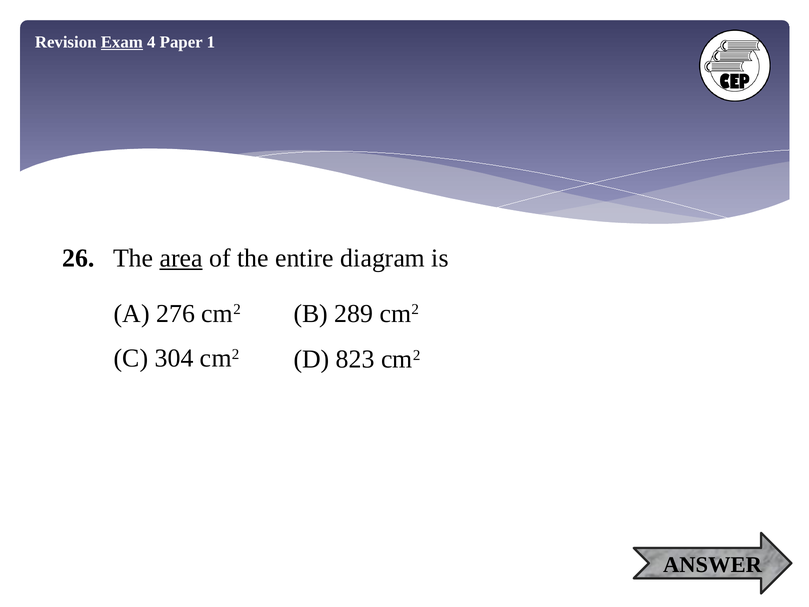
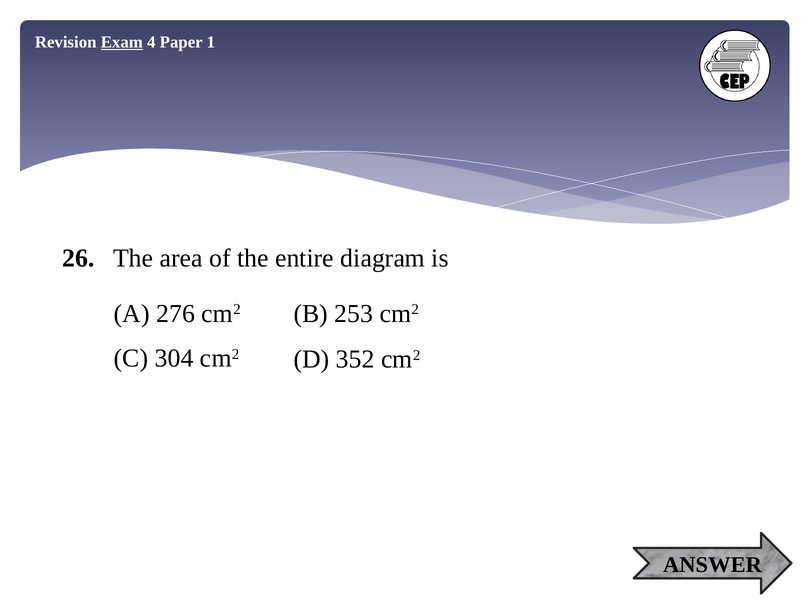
area underline: present -> none (181, 258)
289: 289 -> 253 (354, 314)
823: 823 -> 352 (355, 359)
